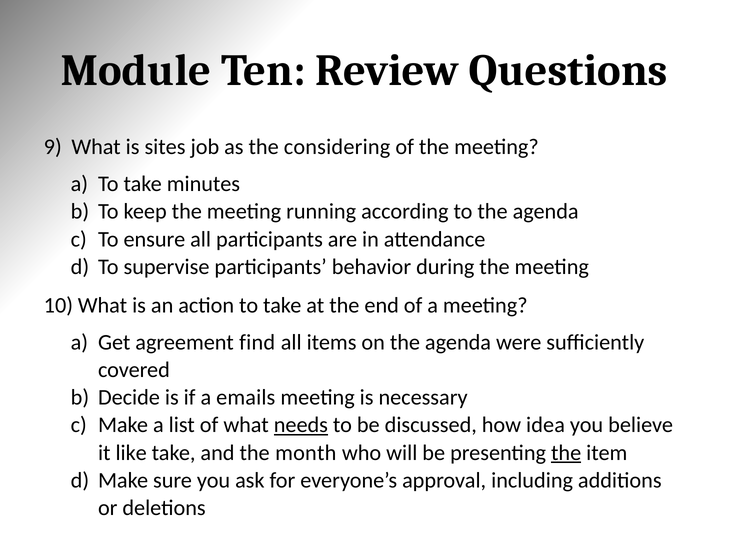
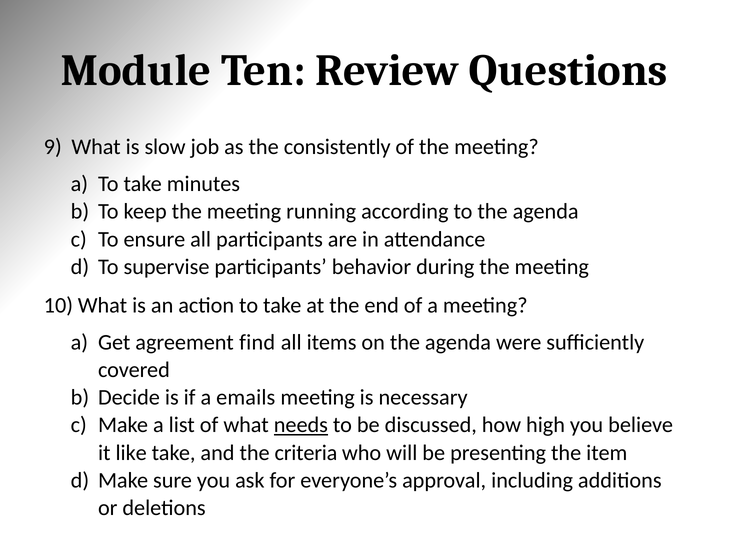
sites: sites -> slow (165, 147)
considering: considering -> consistently (337, 147)
idea: idea -> high (546, 425)
month: month -> criteria (306, 453)
the underline: present -> none (566, 453)
